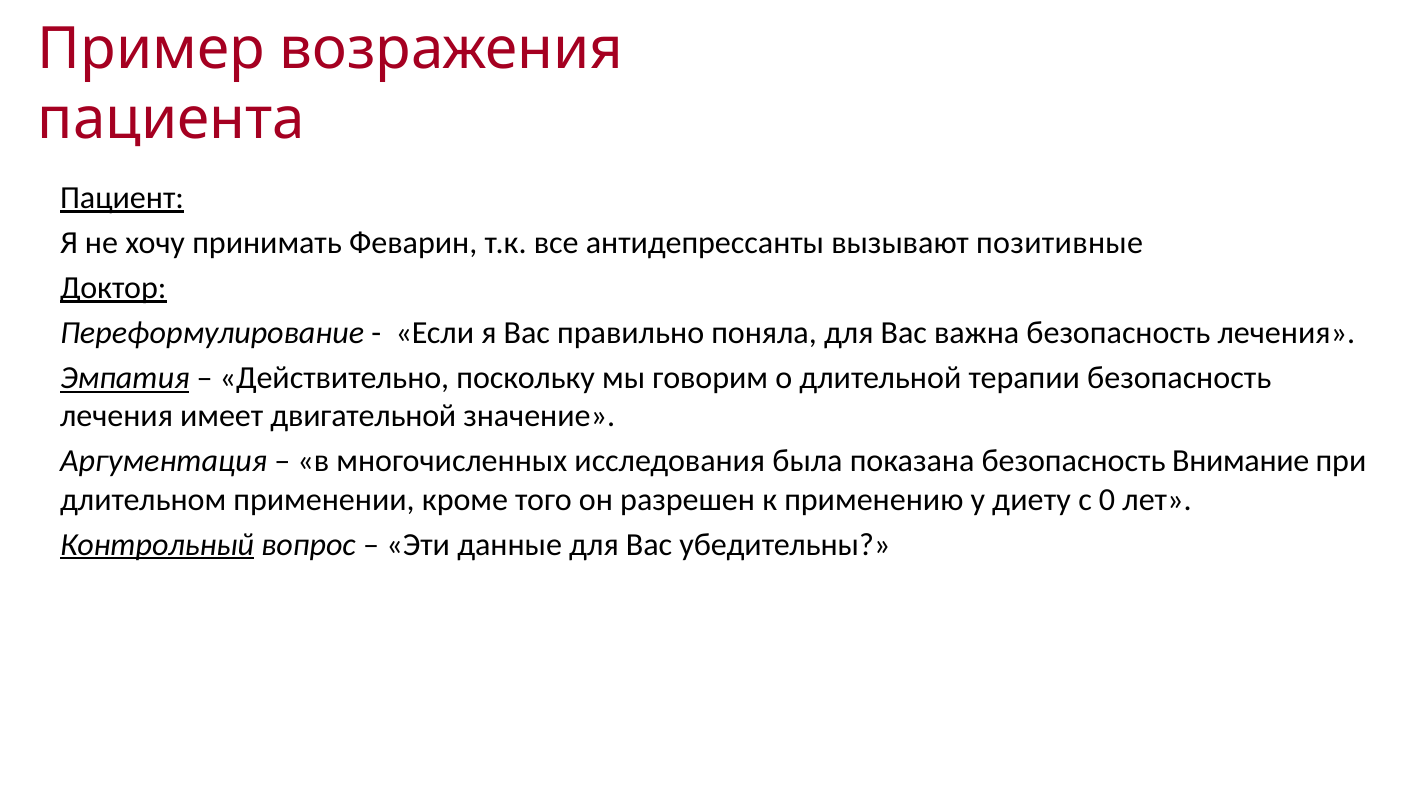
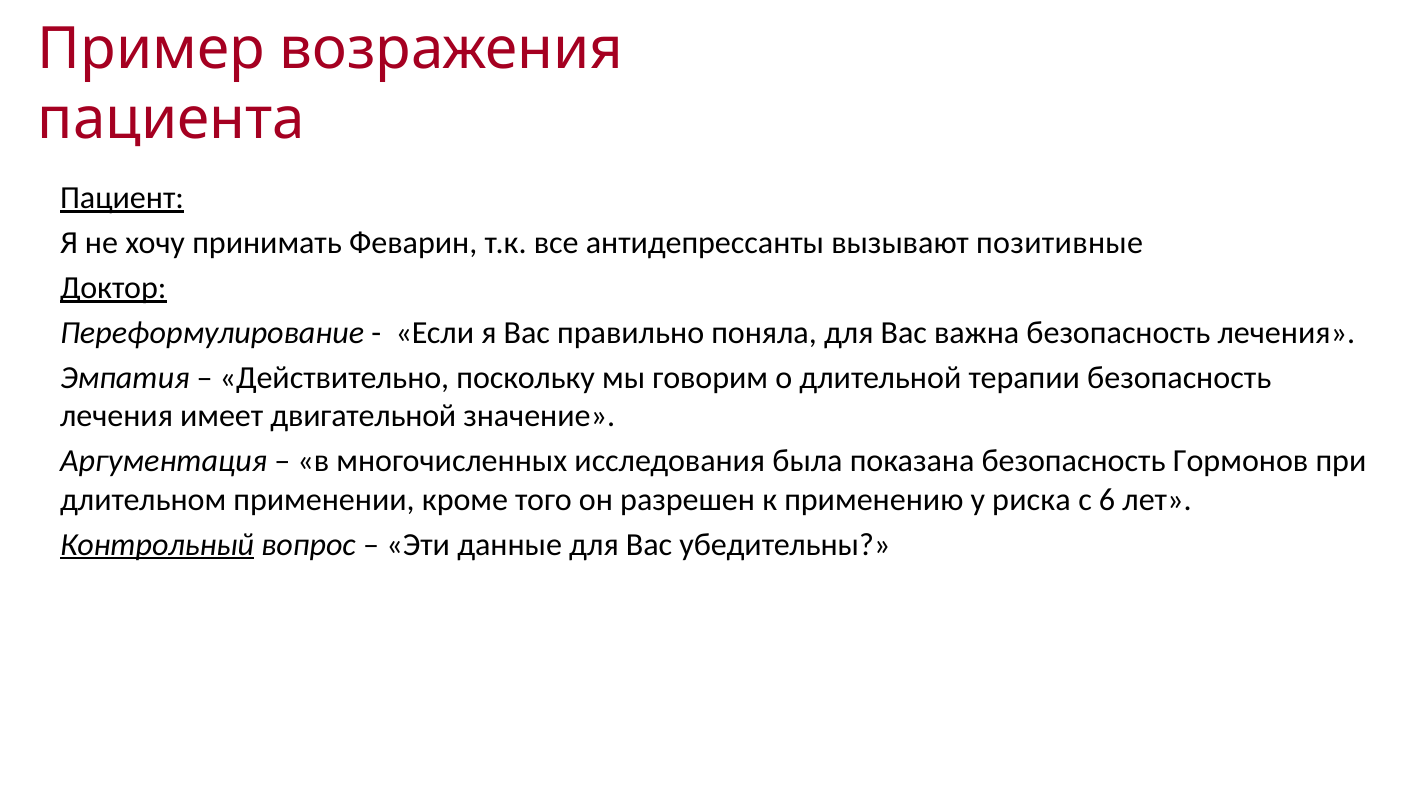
Эмпатия underline: present -> none (125, 378)
Внимание: Внимание -> Гормонов (1241, 461)
диету: диету -> риска (1032, 500)
0: 0 -> 6 (1107, 500)
